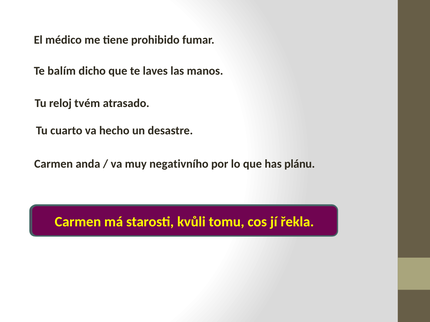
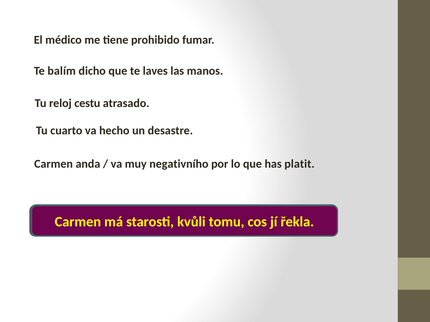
reloj tvém: tvém -> cestu (87, 103)
plánu: plánu -> platit (300, 164)
